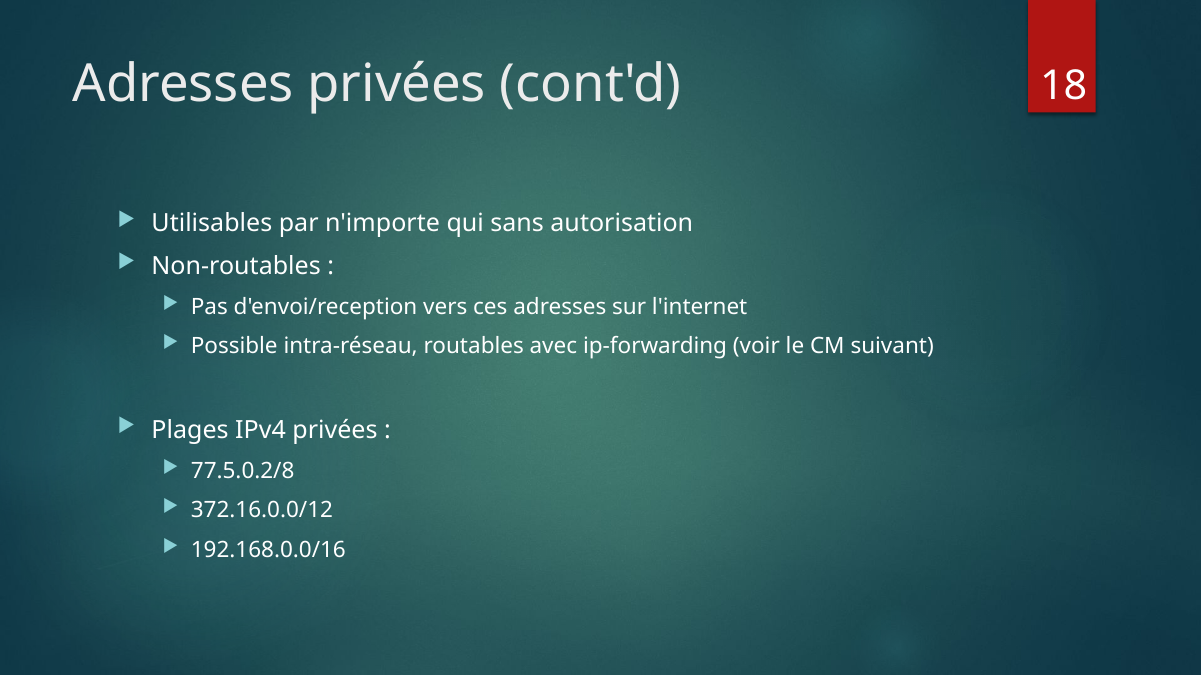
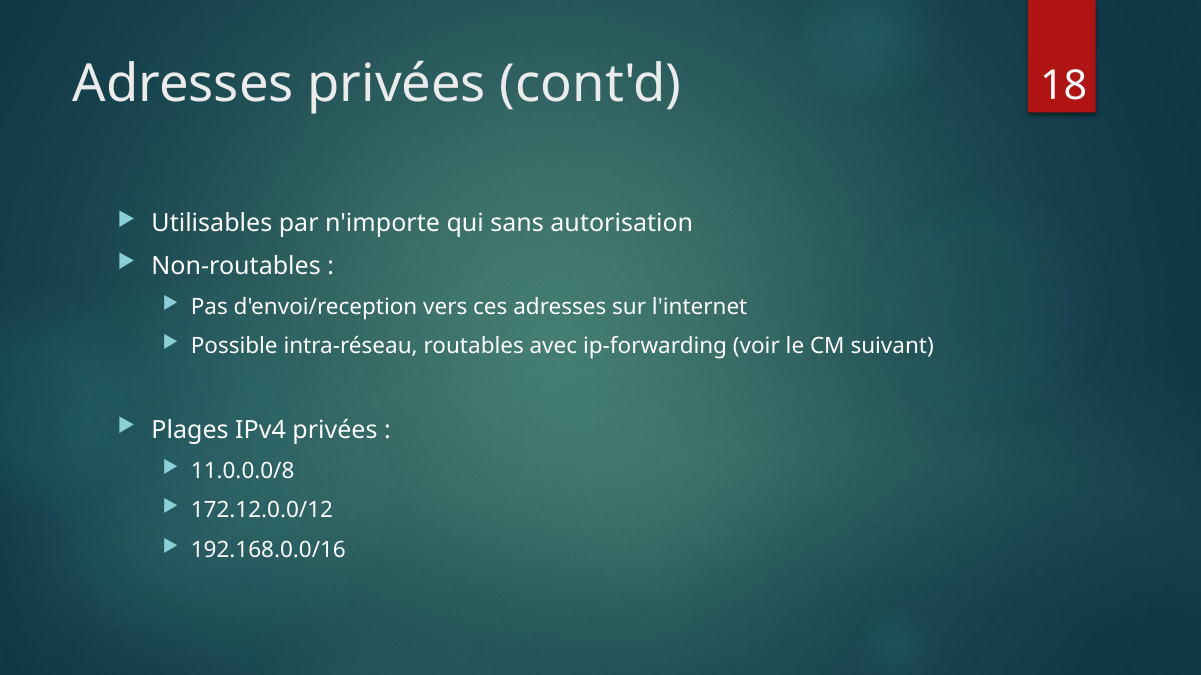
77.5.0.2/8: 77.5.0.2/8 -> 11.0.0.0/8 (243, 471)
372.16.0.0/12: 372.16.0.0/12 -> 172.12.0.0/12 (262, 511)
